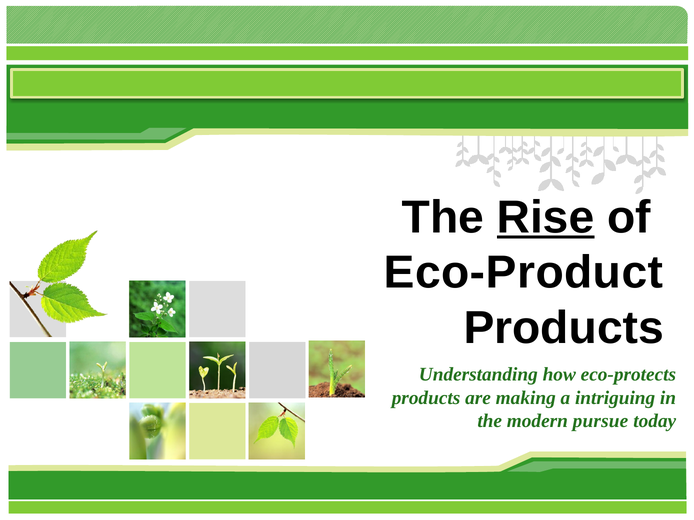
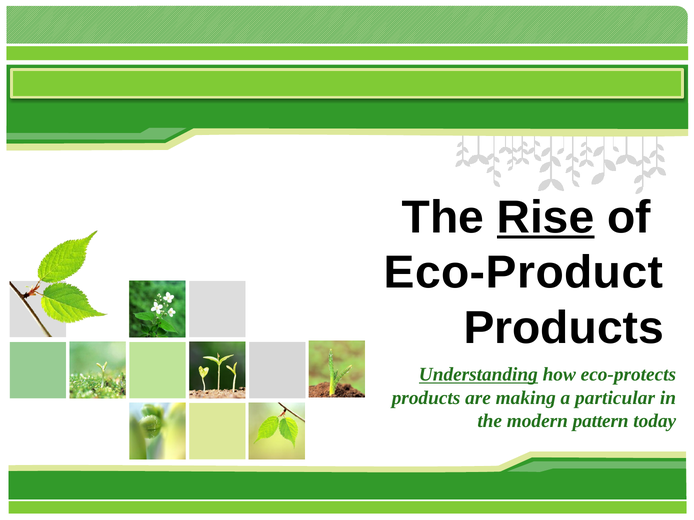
Understanding underline: none -> present (478, 375)
intriguing: intriguing -> particular (615, 398)
pursue: pursue -> pattern (601, 421)
